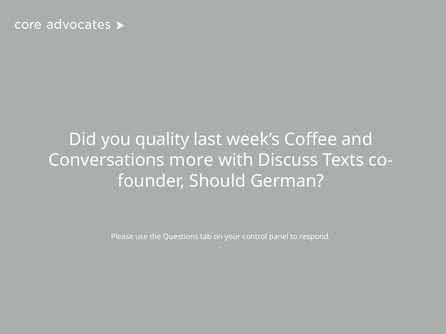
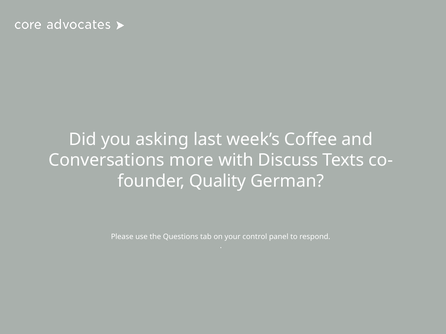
quality: quality -> asking (162, 140)
Should: Should -> Quality (218, 181)
